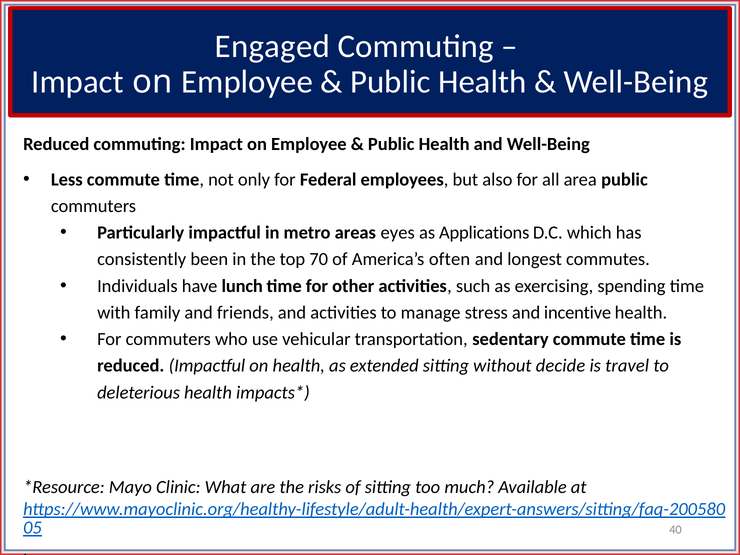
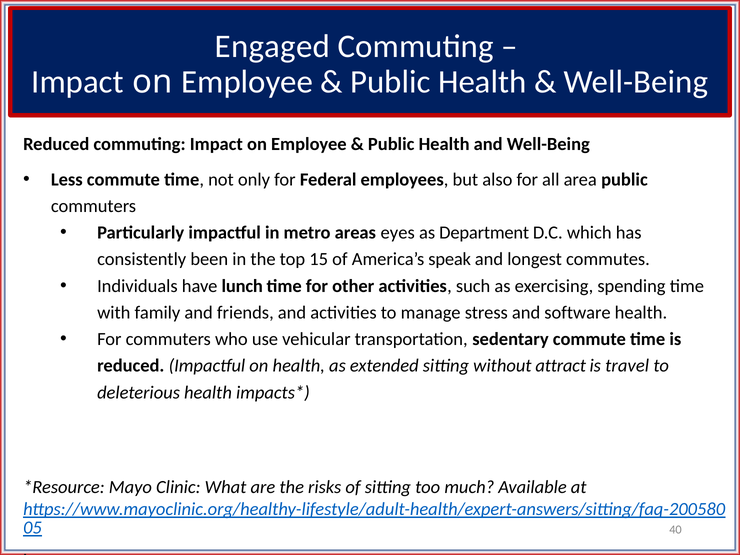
Applications: Applications -> Department (484, 233)
70: 70 -> 15 (319, 259)
often: often -> speak (450, 259)
incentive: incentive -> software (577, 313)
decide: decide -> attract (561, 366)
